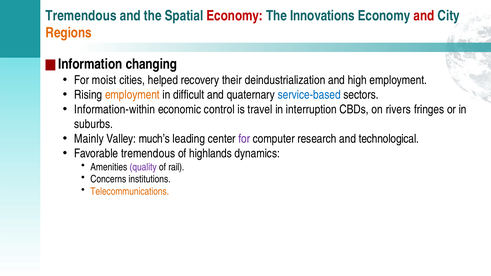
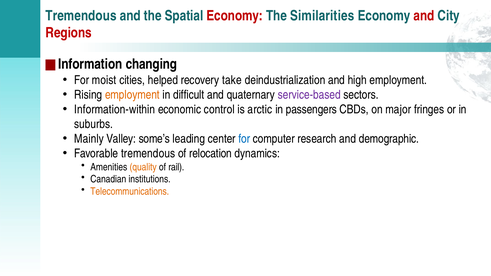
Innovations: Innovations -> Similarities (322, 16)
Regions colour: orange -> red (69, 33)
their: their -> take (232, 80)
service-based colour: blue -> purple (309, 95)
travel: travel -> arctic (260, 110)
interruption: interruption -> passengers (311, 110)
rivers: rivers -> major (398, 110)
much’s: much’s -> some’s (154, 139)
for colour: purple -> blue (244, 139)
technological: technological -> demographic (389, 139)
highlands: highlands -> relocation (211, 154)
quality colour: purple -> orange (143, 167)
Concerns: Concerns -> Canadian (108, 179)
